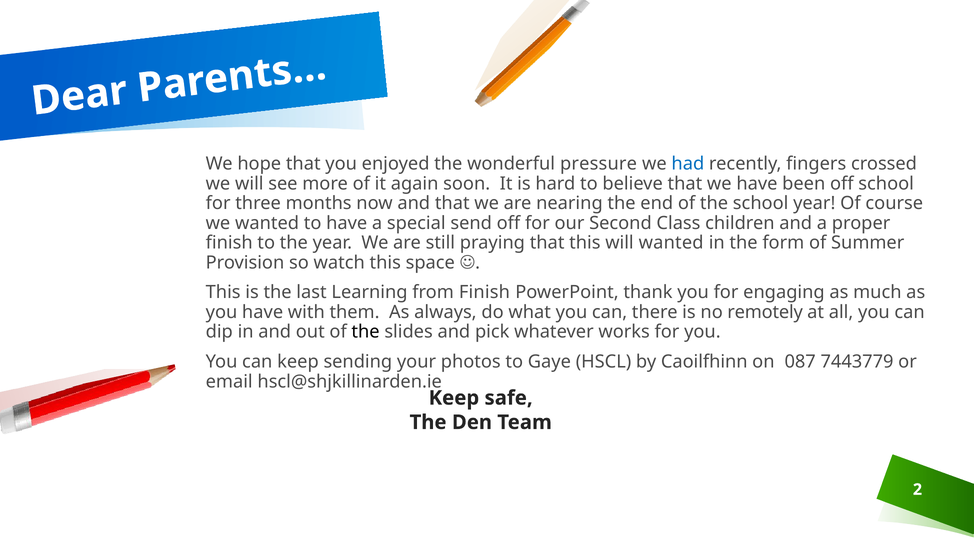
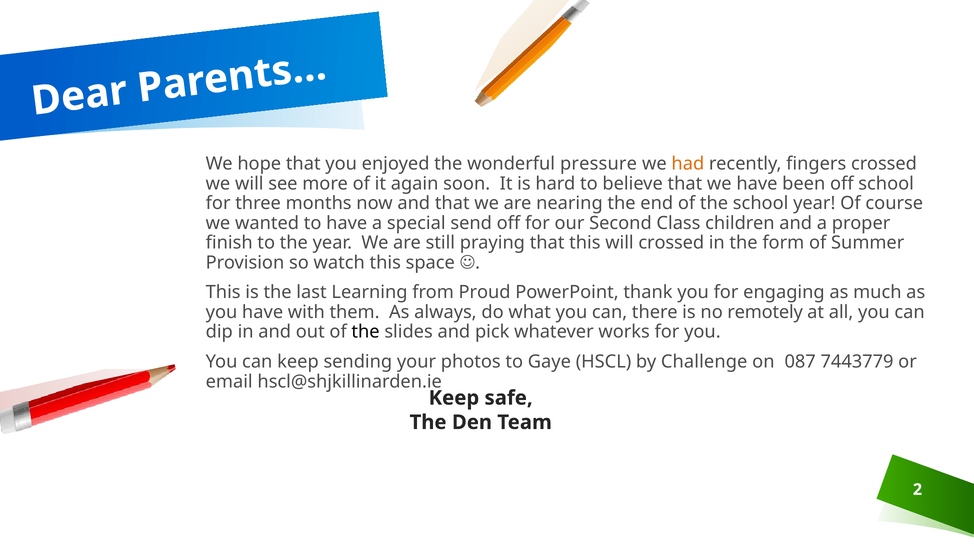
had colour: blue -> orange (688, 164)
will wanted: wanted -> crossed (671, 243)
from Finish: Finish -> Proud (485, 292)
Caoilfhinn: Caoilfhinn -> Challenge (704, 362)
